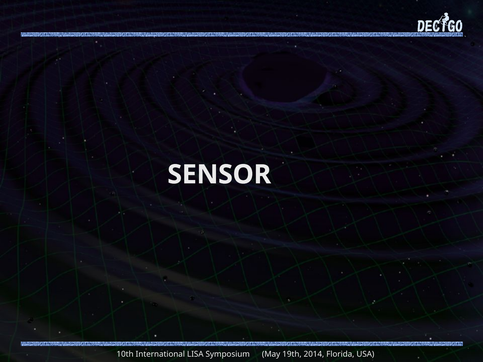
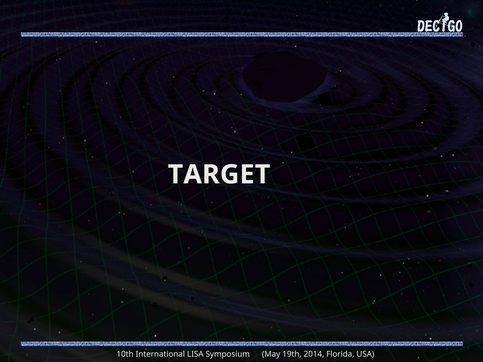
SENSOR: SENSOR -> TARGET (219, 175)
